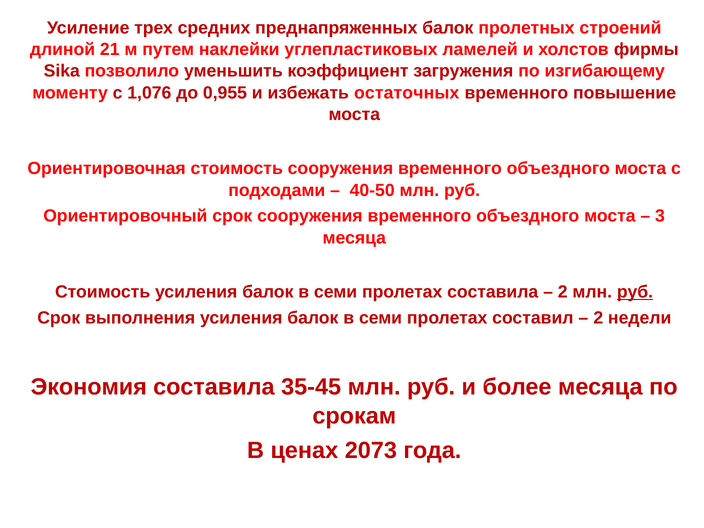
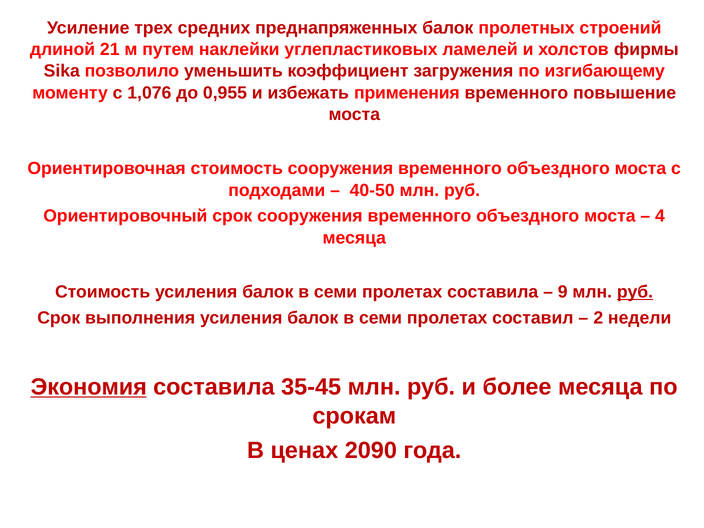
остаточных: остаточных -> применения (407, 93)
3: 3 -> 4 (660, 216)
2: 2 -> 9 (563, 292)
Экономия underline: none -> present (89, 387)
2073: 2073 -> 2090 (371, 450)
